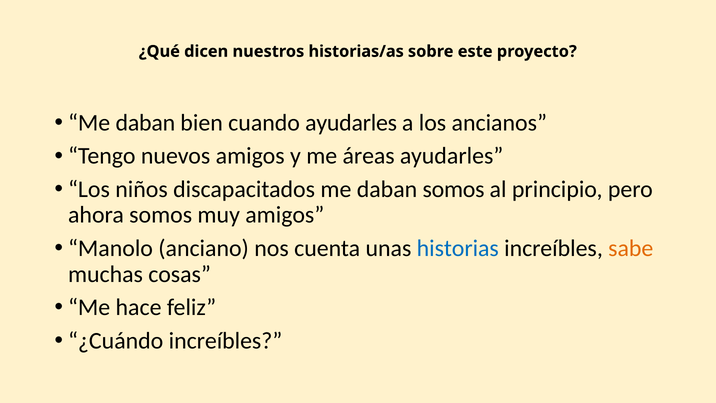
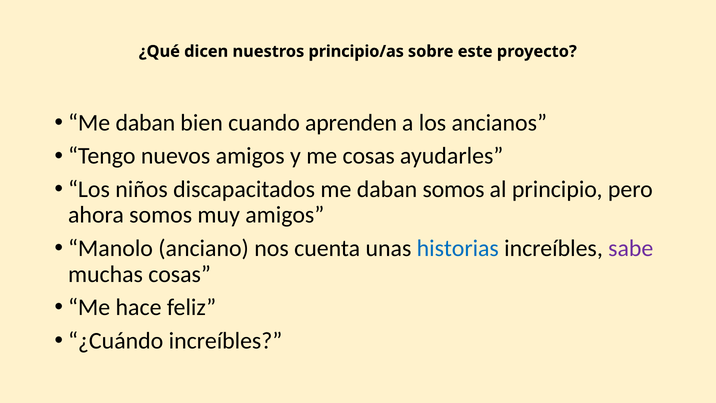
historias/as: historias/as -> principio/as (356, 51)
cuando ayudarles: ayudarles -> aprenden (351, 123)
me áreas: áreas -> cosas (369, 156)
sabe colour: orange -> purple (631, 248)
